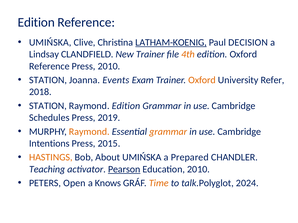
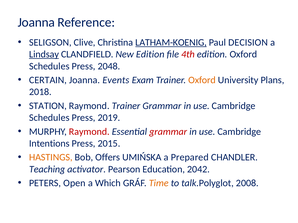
Edition: Edition -> Joanna (36, 22)
UMIŃSKA: UMIŃSKA -> SELIGSON (50, 42)
Lindsay underline: none -> present (44, 54)
New Trainer: Trainer -> Edition (150, 54)
4th colour: orange -> red (188, 54)
Reference: Reference -> Schedules (49, 66)
Press 2010: 2010 -> 2048 (109, 66)
STATION: STATION -> CERTAIN (48, 80)
Refer: Refer -> Plans (272, 80)
Raymond Edition: Edition -> Trainer (126, 106)
Raymond colour: orange -> red (89, 132)
grammar colour: orange -> red (168, 132)
About: About -> Offers (108, 158)
Pearson underline: present -> none (124, 170)
Education 2010: 2010 -> 2042 (198, 170)
Knows: Knows -> Which (108, 183)
2024: 2024 -> 2008 (247, 183)
